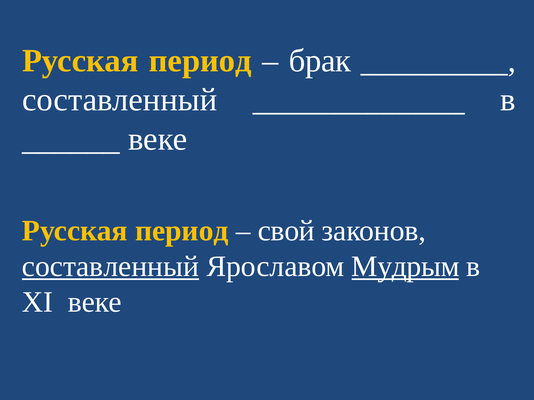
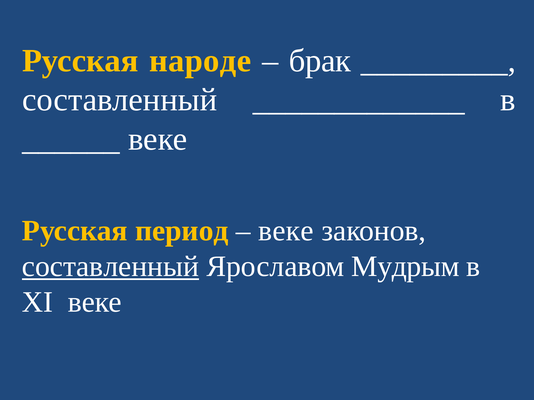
период: период -> народе (200, 61)
свой: свой -> веке (286, 231)
Мудрым underline: present -> none (405, 267)
